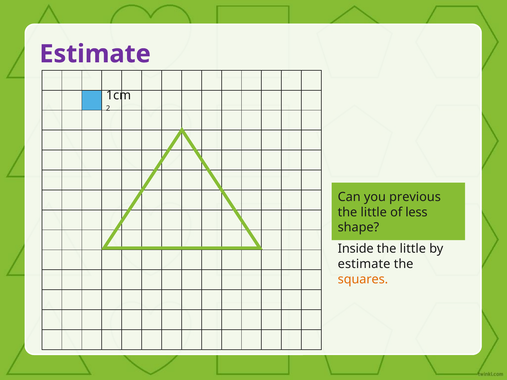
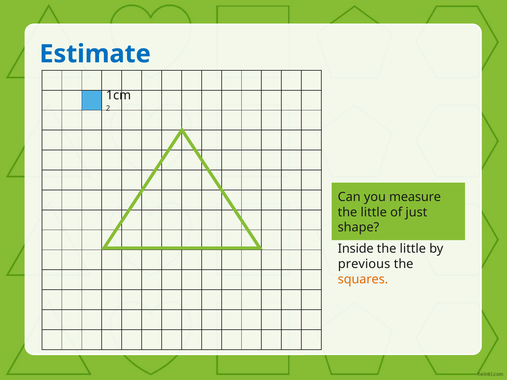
Estimate colour: purple -> blue (95, 54)
previous: previous -> measure (415, 197)
less: less -> just (416, 212)
estimate: estimate -> previous (364, 264)
